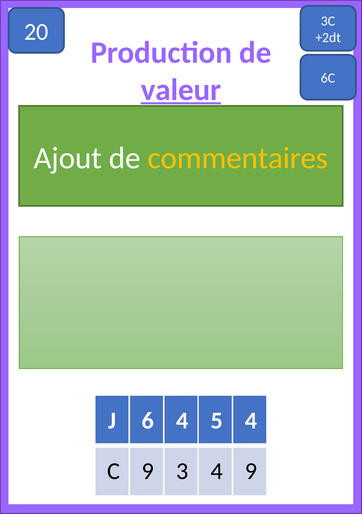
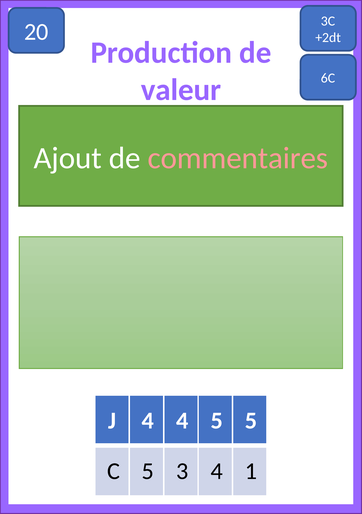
valeur underline: present -> none (181, 90)
commentaires colour: yellow -> pink (238, 158)
J 6: 6 -> 4 (148, 420)
5 4: 4 -> 5 (251, 420)
C 9: 9 -> 5 (148, 471)
4 9: 9 -> 1 (251, 471)
